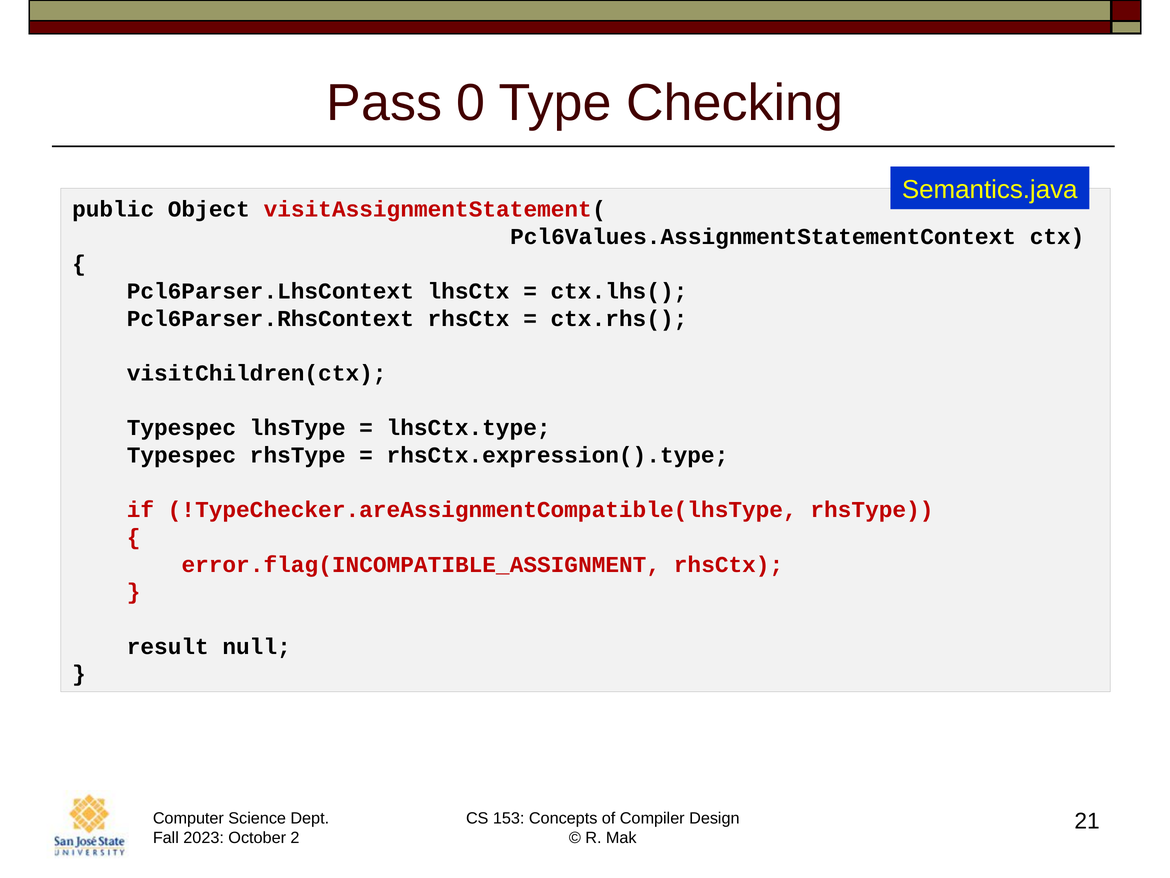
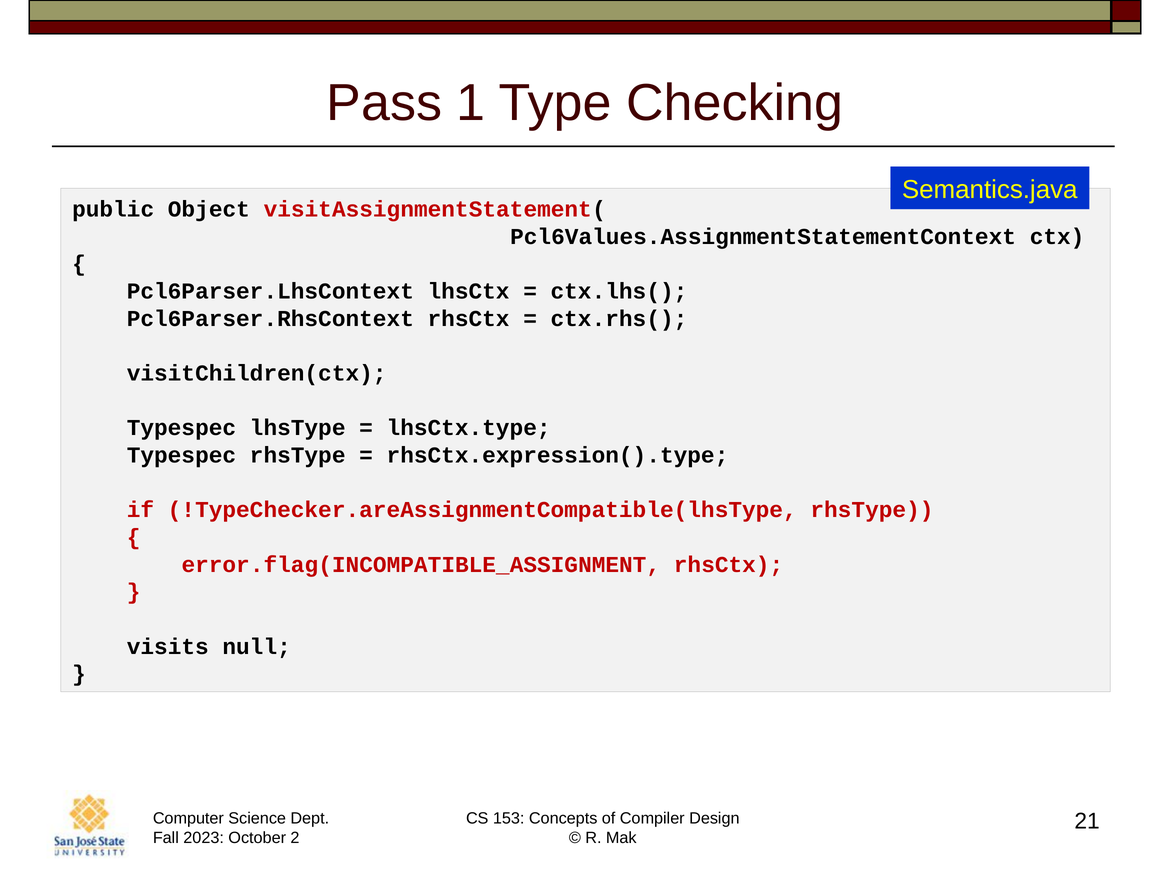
0: 0 -> 1 (471, 103)
result: result -> visits (168, 646)
